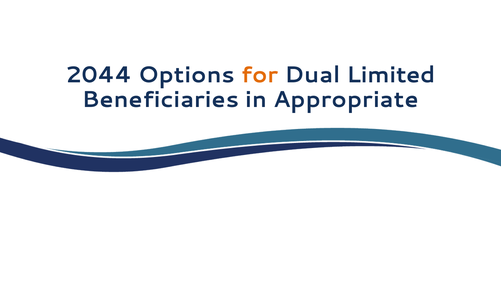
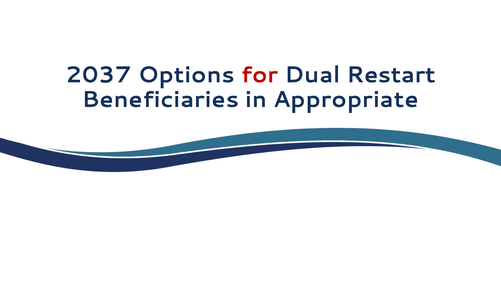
2044: 2044 -> 2037 (99, 75)
for colour: orange -> red (260, 75)
Limited: Limited -> Restart (391, 75)
